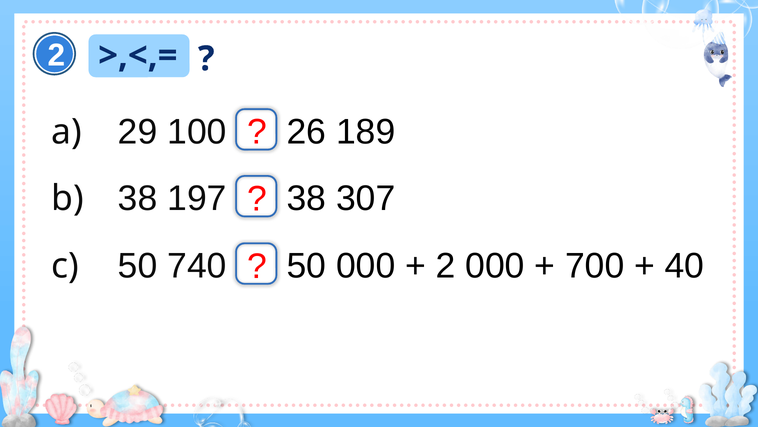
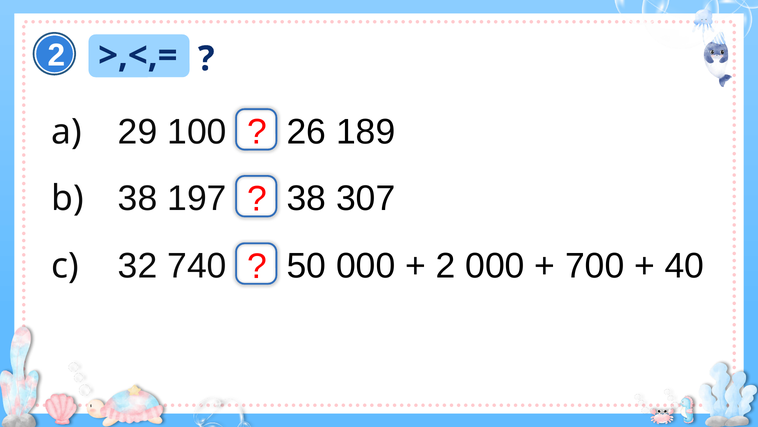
c 50: 50 -> 32 (138, 266)
